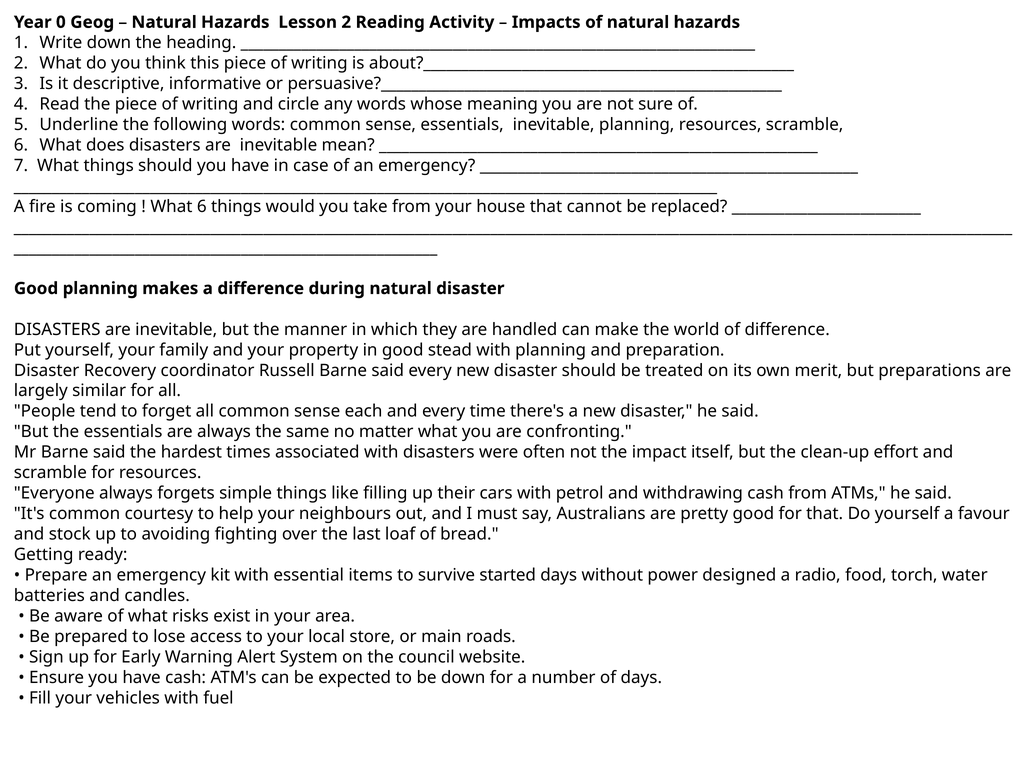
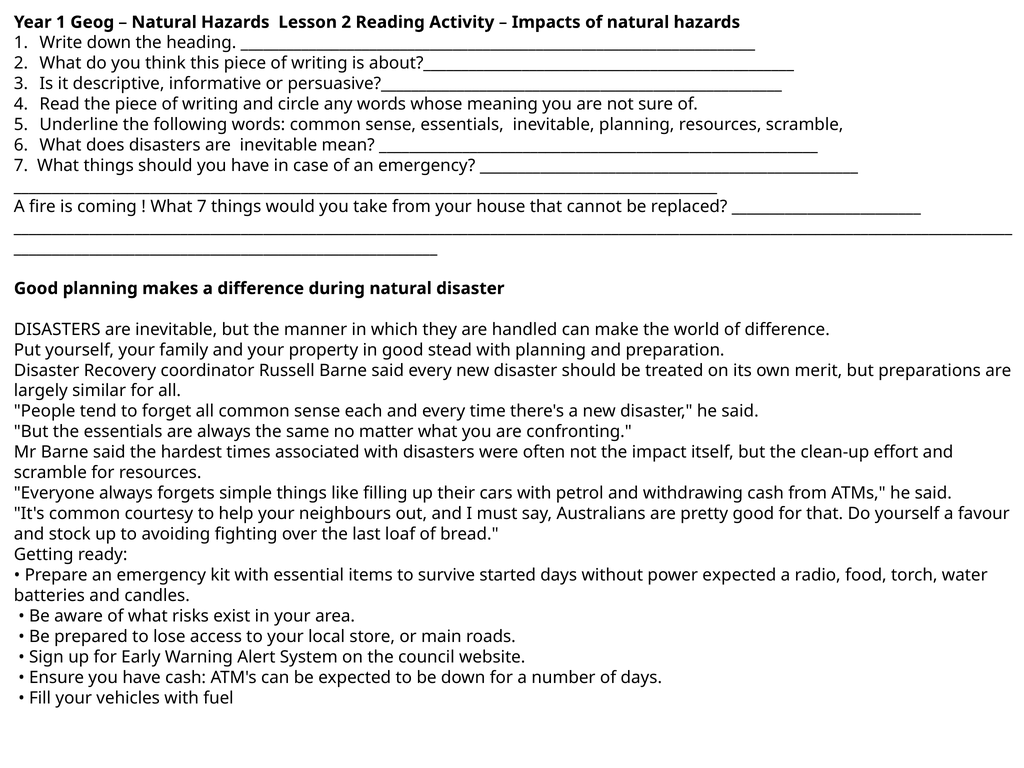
Year 0: 0 -> 1 (61, 22)
What 6: 6 -> 7 (202, 207)
power designed: designed -> expected (739, 575)
